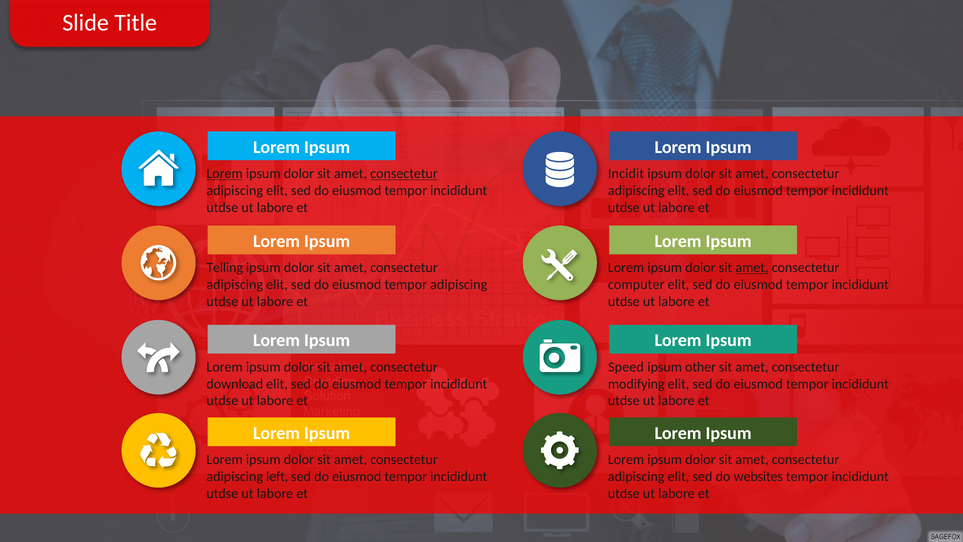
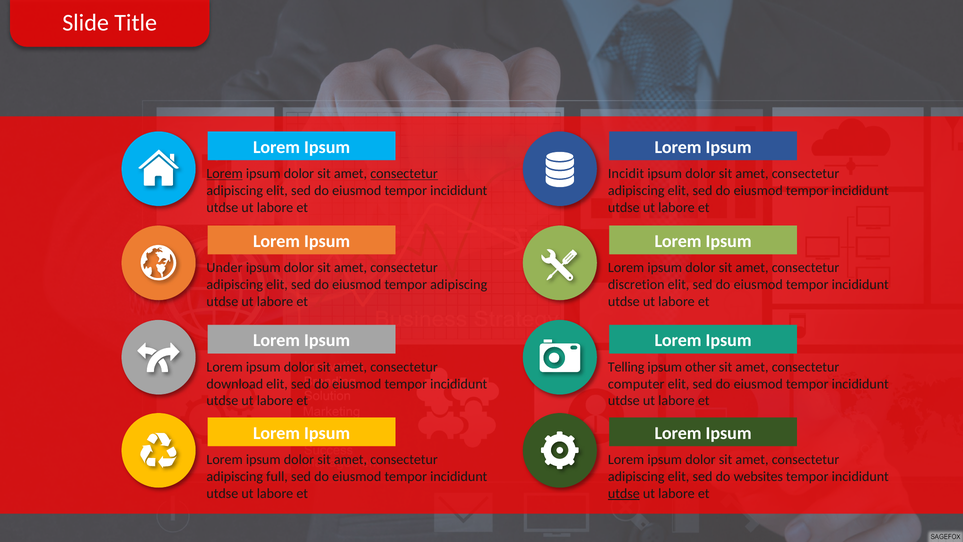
Telling: Telling -> Under (225, 268)
amet underline: present -> none (752, 268)
computer: computer -> discretion (636, 284)
Speed: Speed -> Telling (626, 367)
modifying: modifying -> computer (636, 384)
left: left -> full (277, 476)
utdse underline: none -> present (624, 493)
